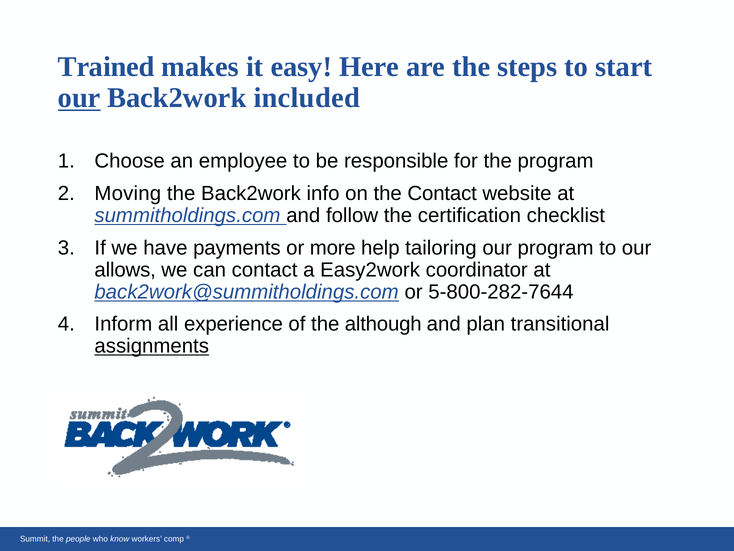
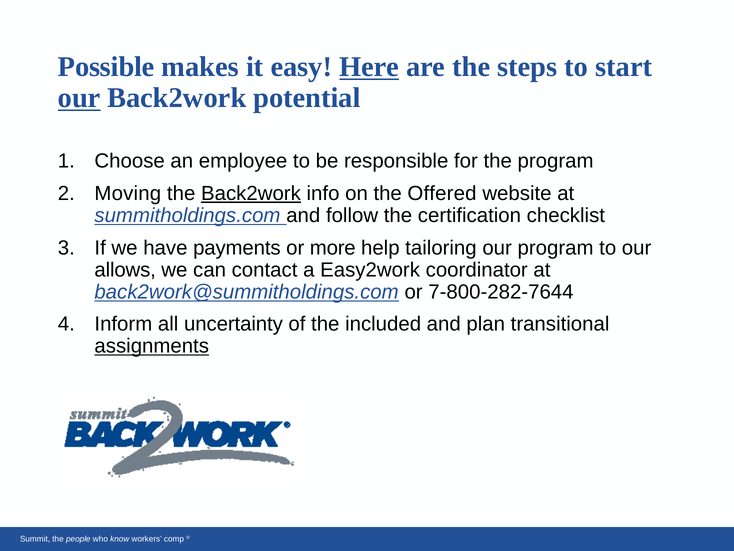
Trained: Trained -> Possible (106, 67)
Here underline: none -> present (369, 67)
included: included -> potential (307, 98)
Back2work underline: none -> present (251, 193)
the Contact: Contact -> Offered (442, 193)
5-800-282-7644: 5-800-282-7644 -> 7-800-282-7644 (501, 292)
experience: experience -> uncertainty (233, 324)
although: although -> included (383, 324)
